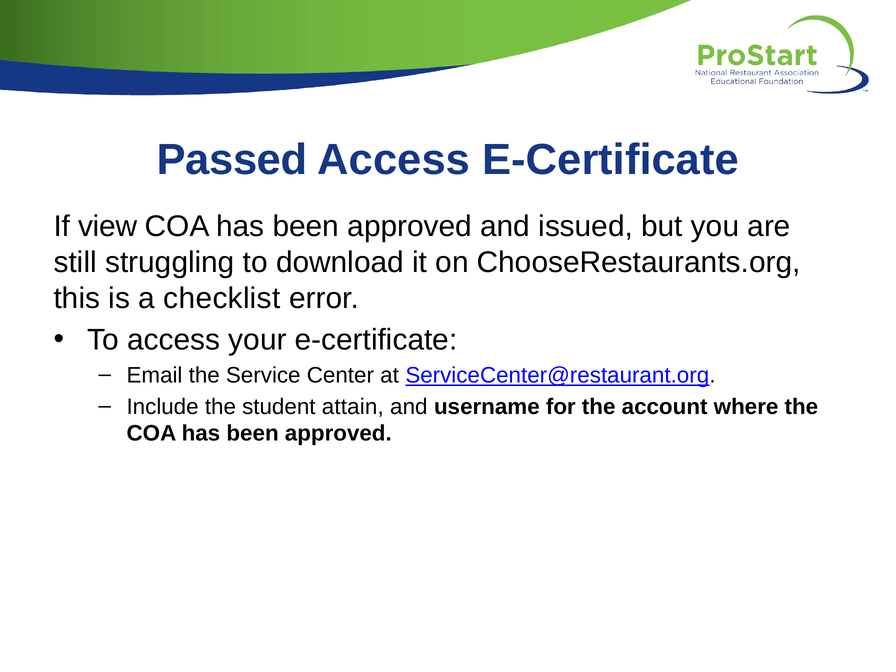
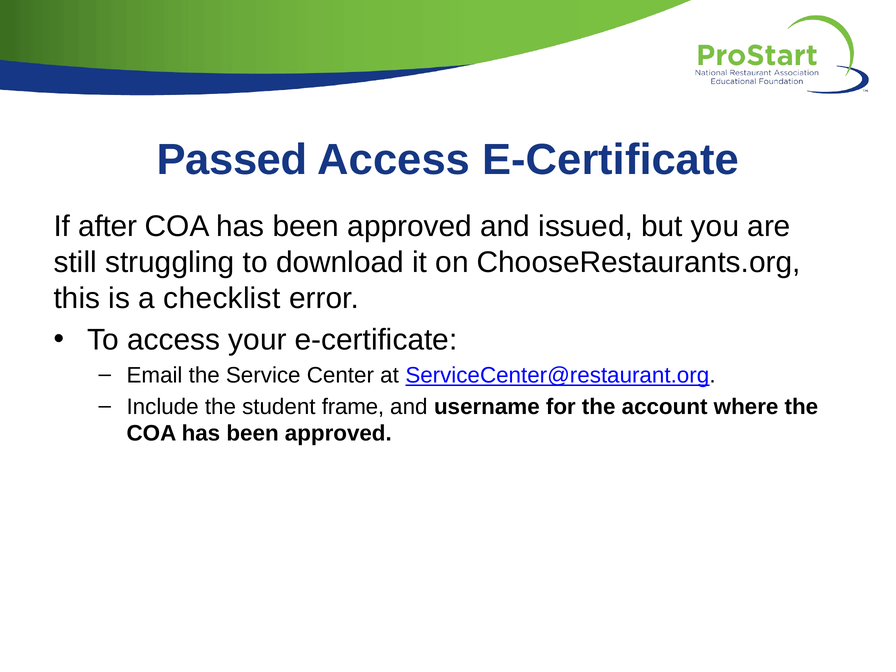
view: view -> after (108, 226)
attain: attain -> frame (353, 407)
